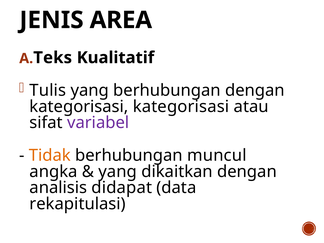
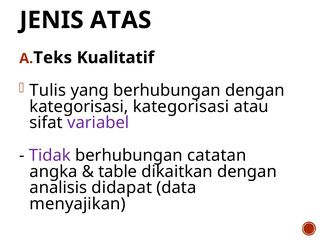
AREA: AREA -> ATAS (121, 20)
Tidak colour: orange -> purple (50, 155)
muncul: muncul -> catatan (217, 155)
yang: yang -> table (118, 172)
rekapitulasi: rekapitulasi -> menyajikan (78, 204)
